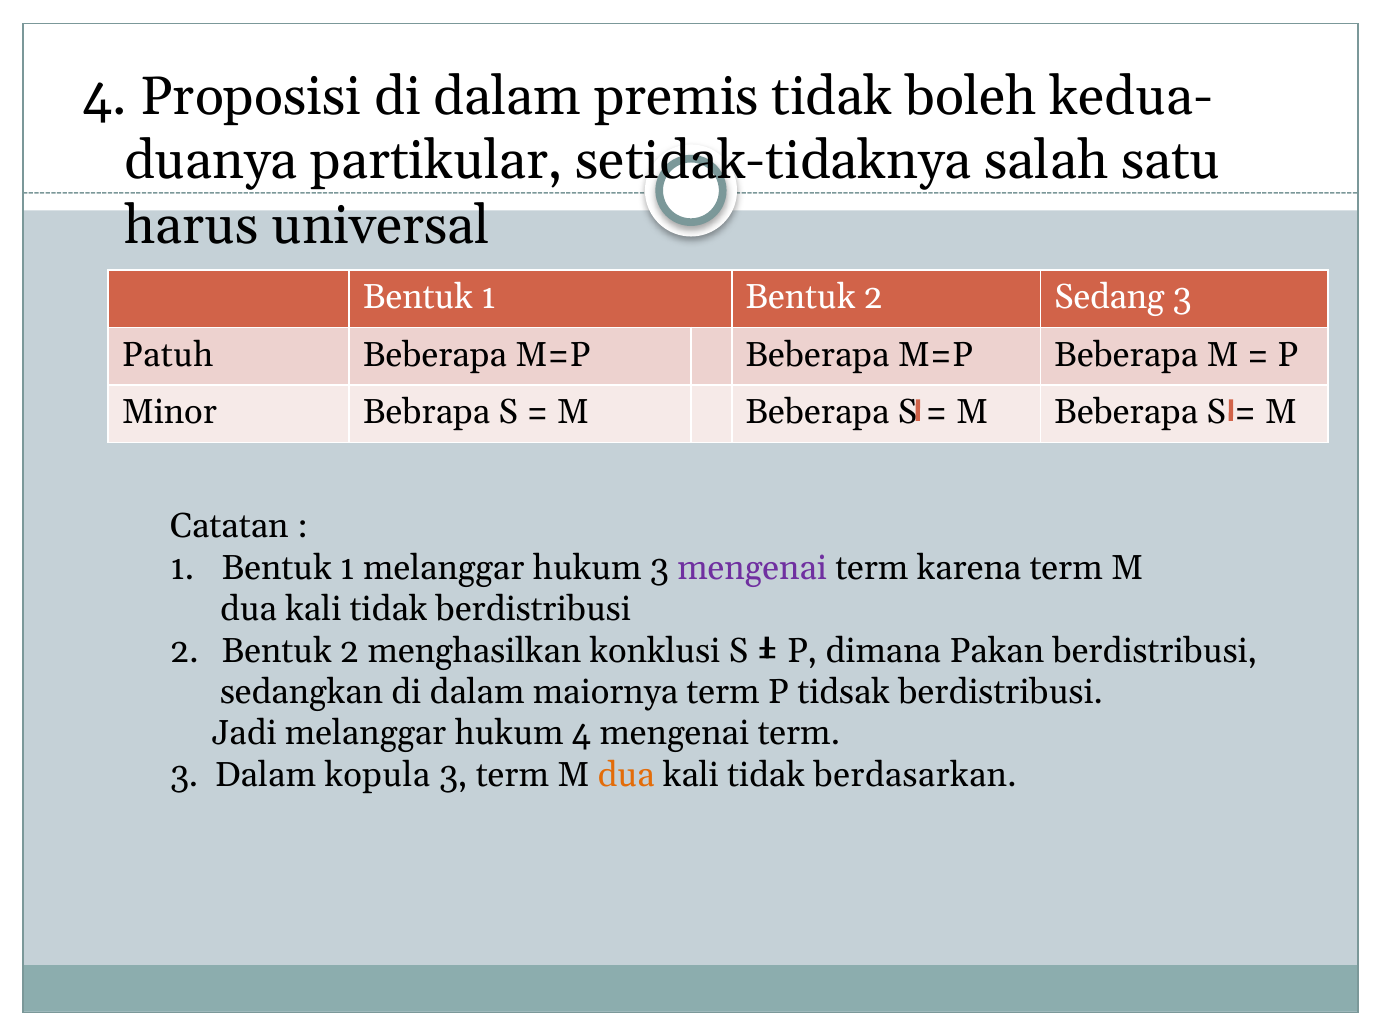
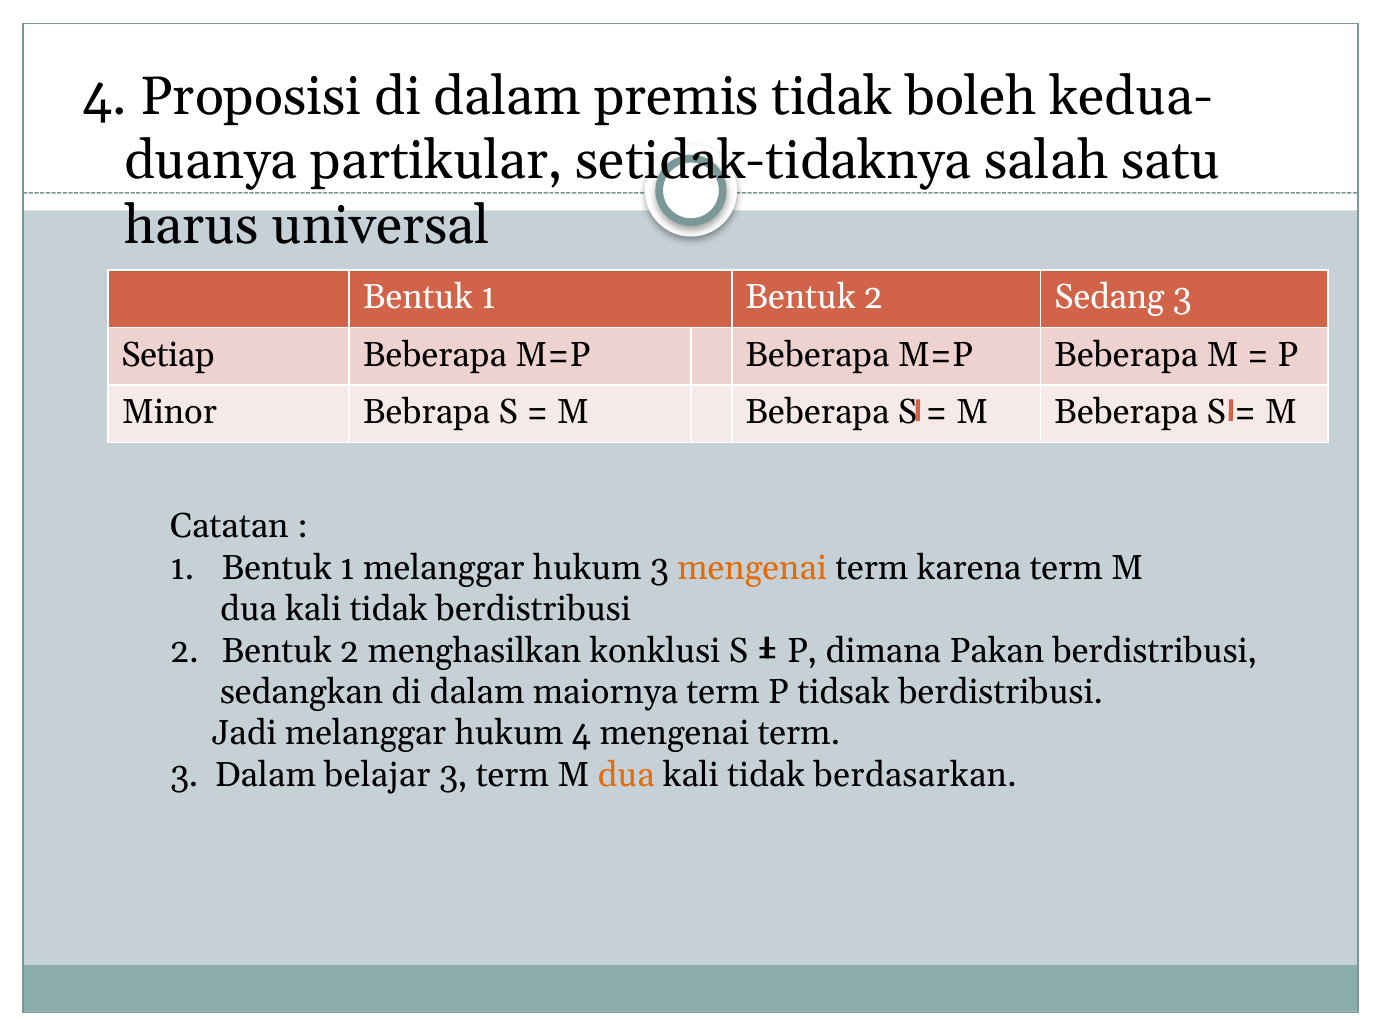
Patuh: Patuh -> Setiap (168, 355)
mengenai colour: purple -> orange (752, 568)
kopula: kopula -> belajar (377, 775)
